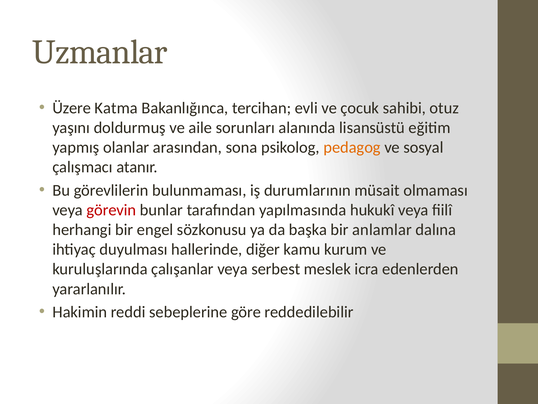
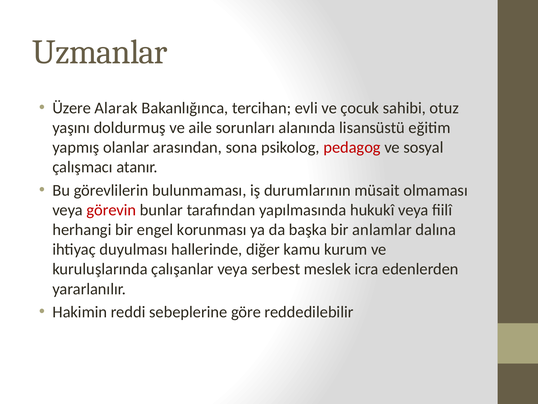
Katma: Katma -> Alarak (116, 108)
pedagog colour: orange -> red (352, 147)
sözkonusu: sözkonusu -> korunması (212, 229)
